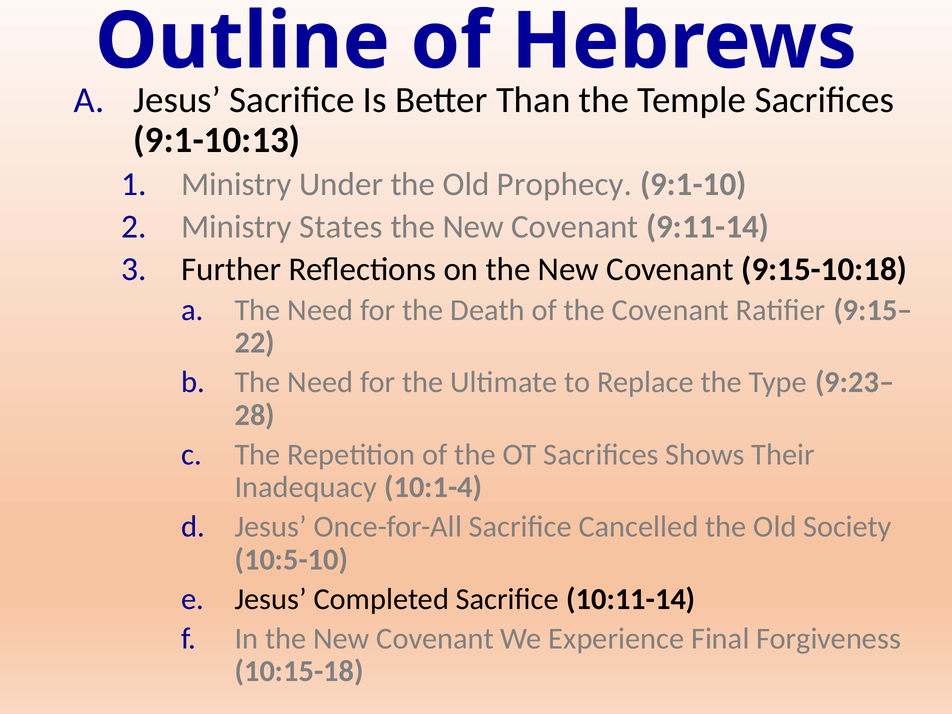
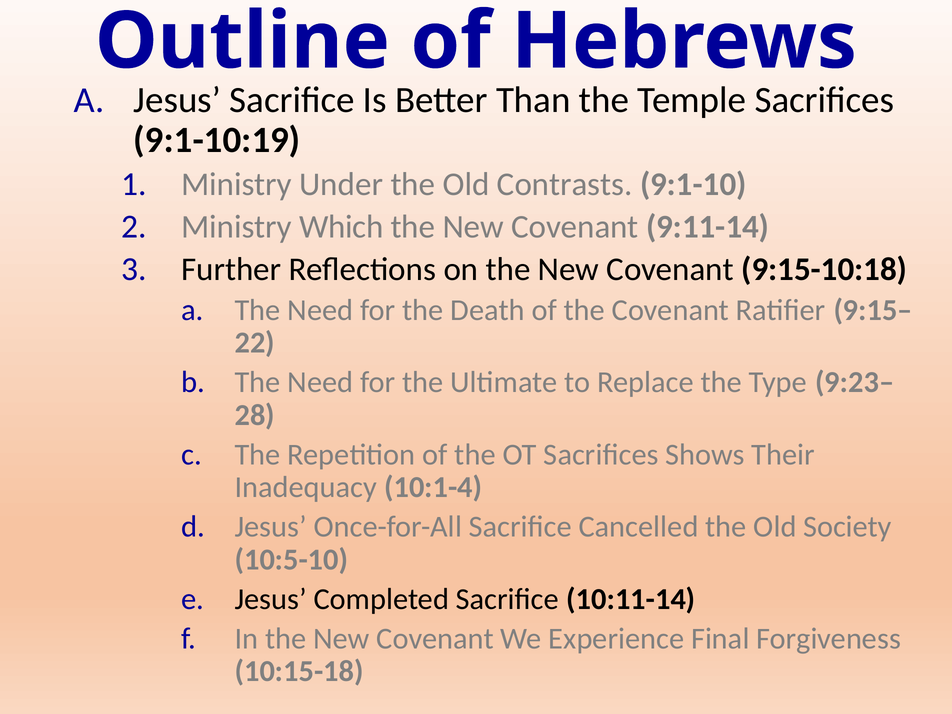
9:1-10:13: 9:1-10:13 -> 9:1-10:19 (217, 140)
Prophecy: Prophecy -> Contrasts (565, 185)
States: States -> Which (341, 227)
